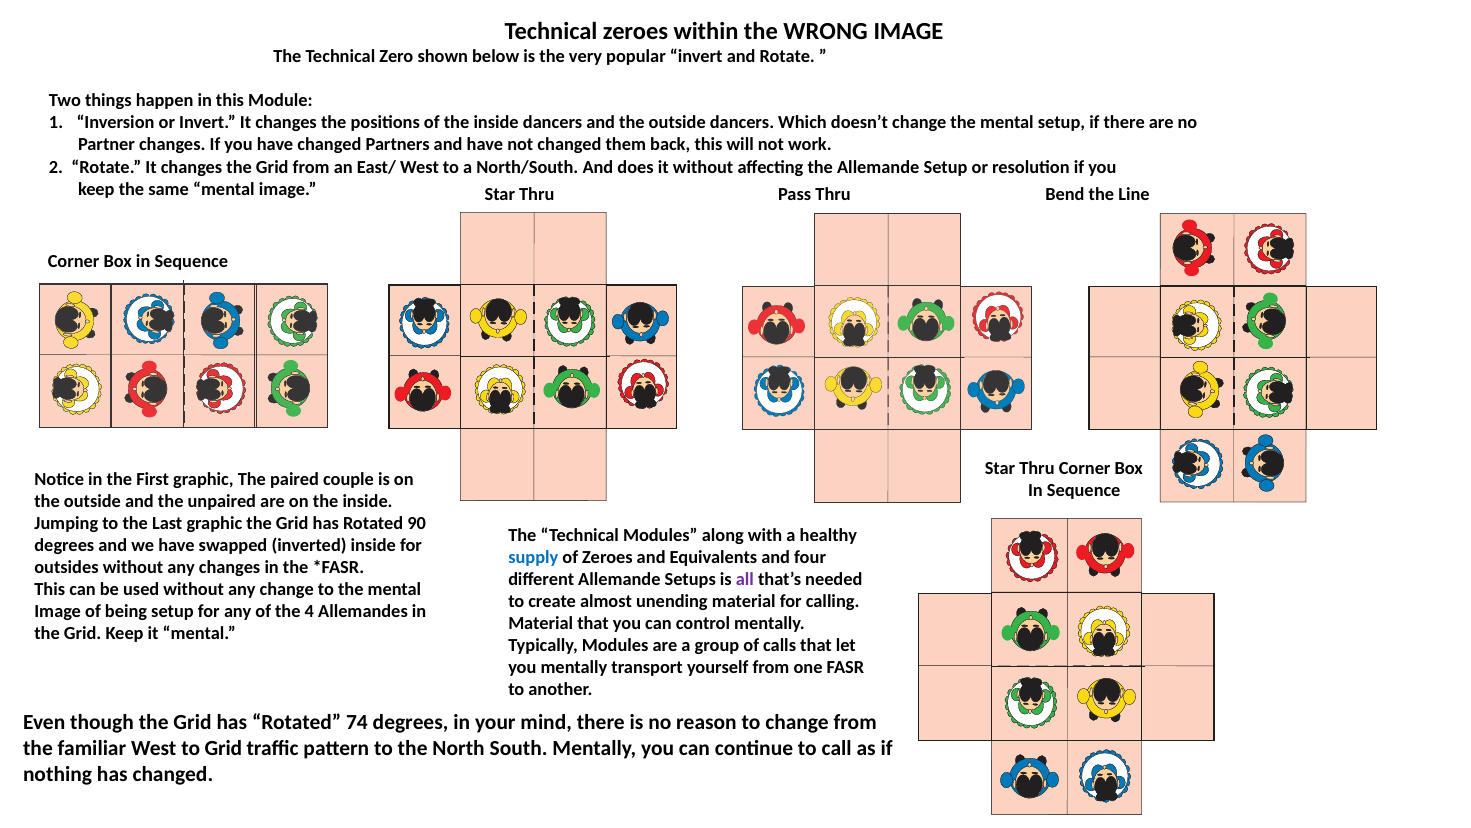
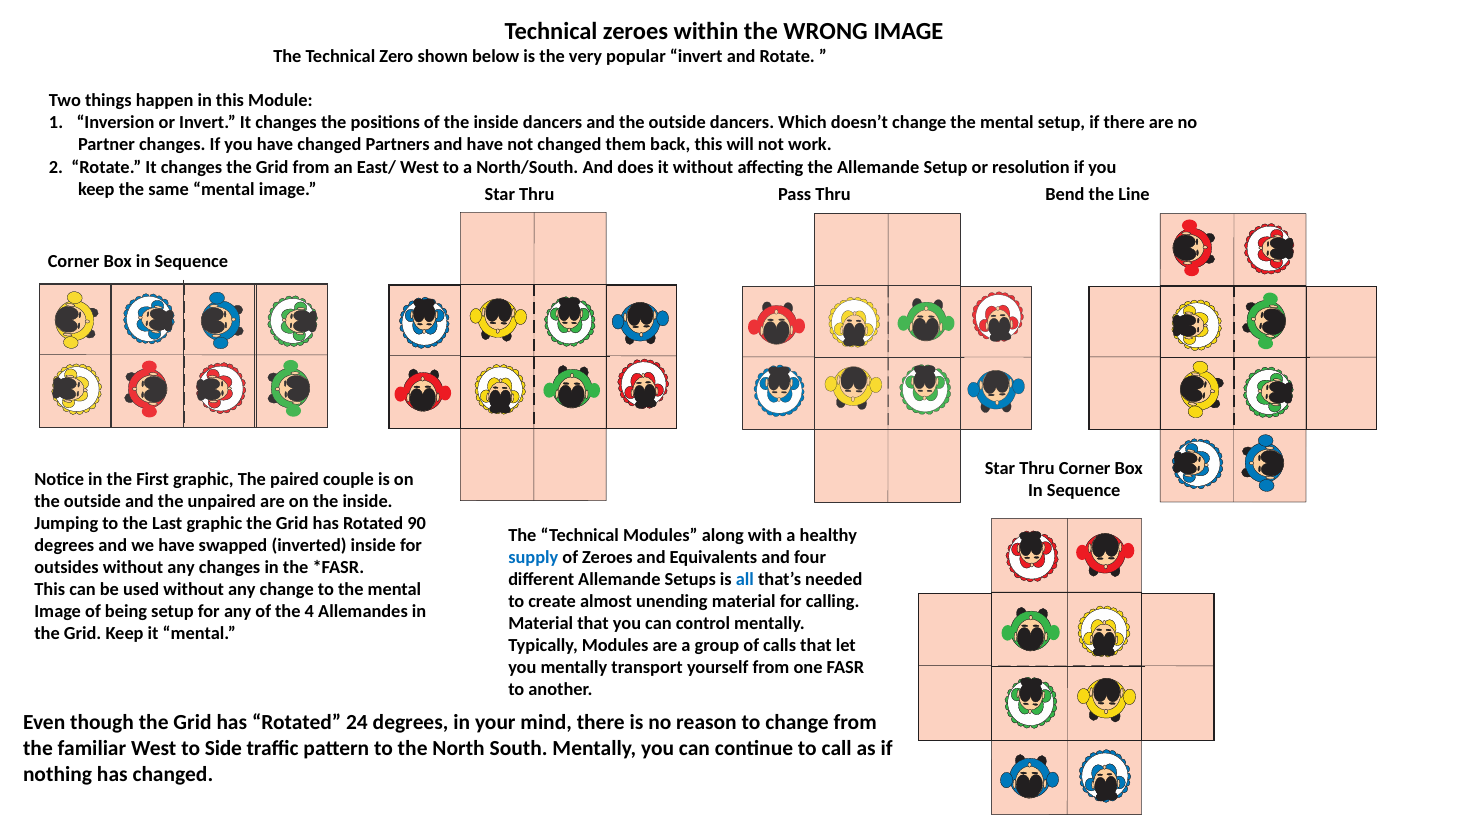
all colour: purple -> blue (745, 579)
74: 74 -> 24 (357, 722)
to Grid: Grid -> Side (223, 748)
